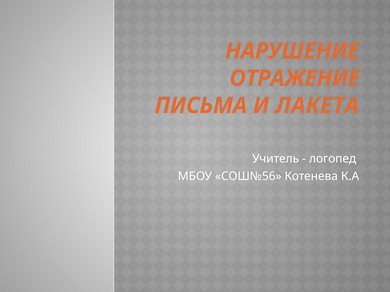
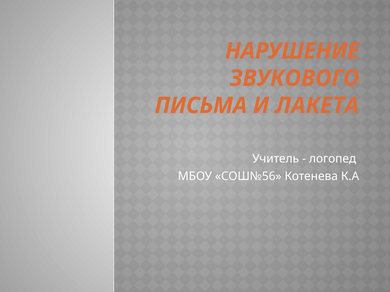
ОТРАЖЕНИЕ: ОТРАЖЕНИЕ -> ЗВУКОВОГО (294, 78)
